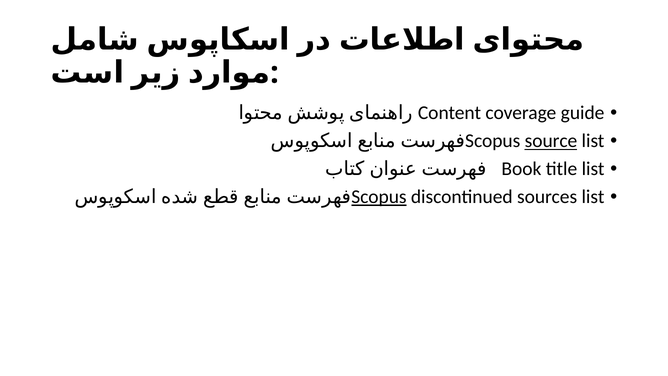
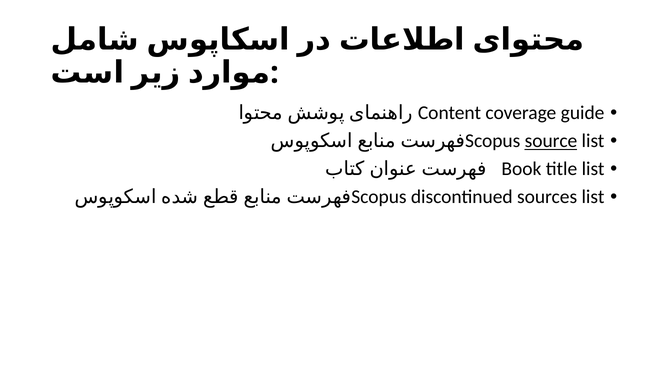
Scopus underline: present -> none (379, 197)
